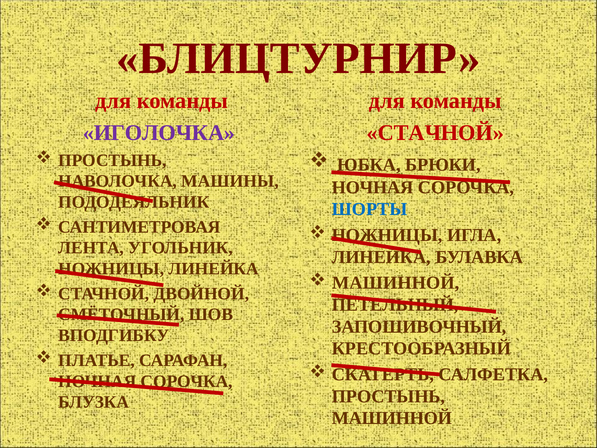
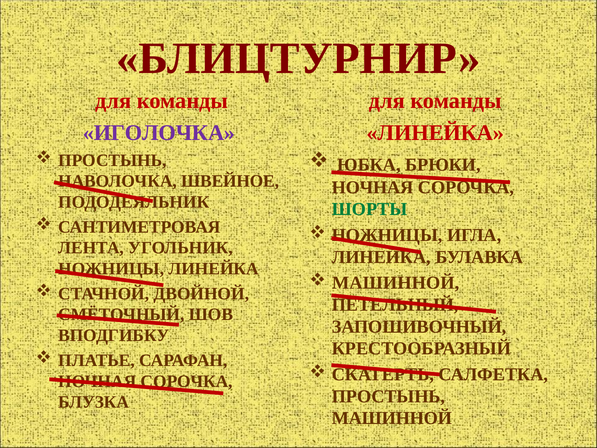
СТАЧНОЙ: СТАЧНОЙ -> ЛИНЕЙКА (435, 133)
МАШИНЫ: МАШИНЫ -> ШВЕЙНОЕ (230, 181)
ШОРТЫ colour: blue -> green (370, 209)
